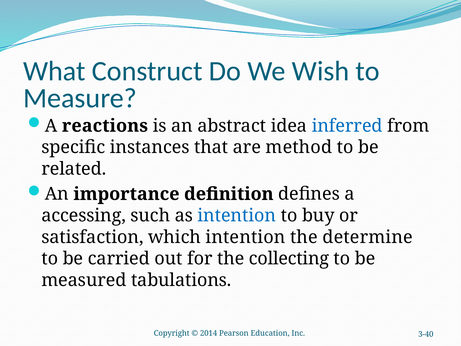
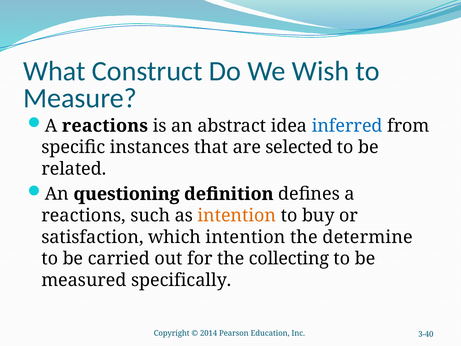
method: method -> selected (299, 147)
importance: importance -> questioning (127, 194)
accessing: accessing -> reactions (84, 215)
intention colour: blue -> orange (237, 215)
tabulations: tabulations -> specifically (181, 280)
